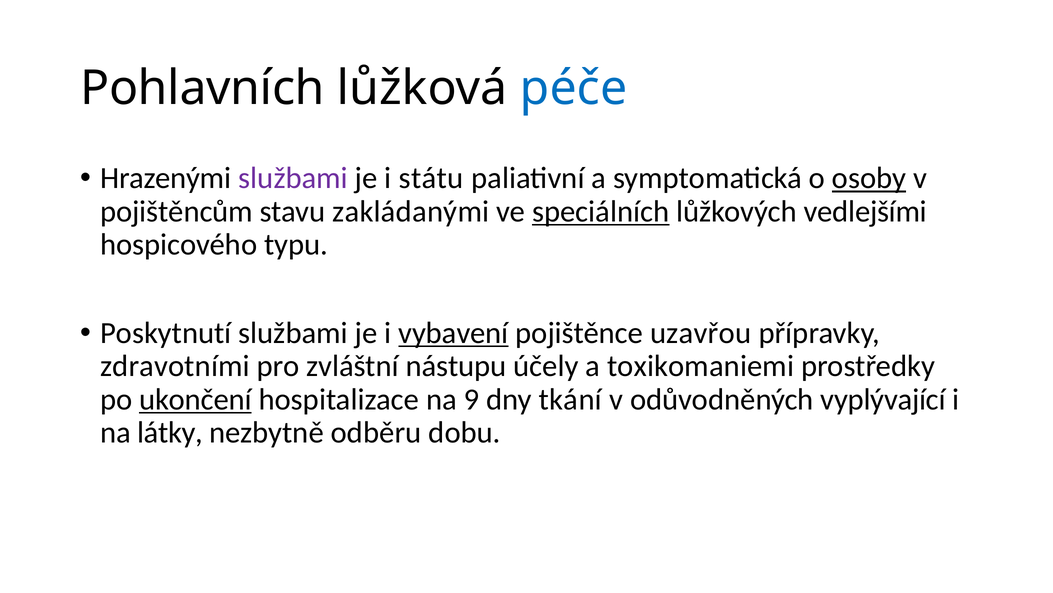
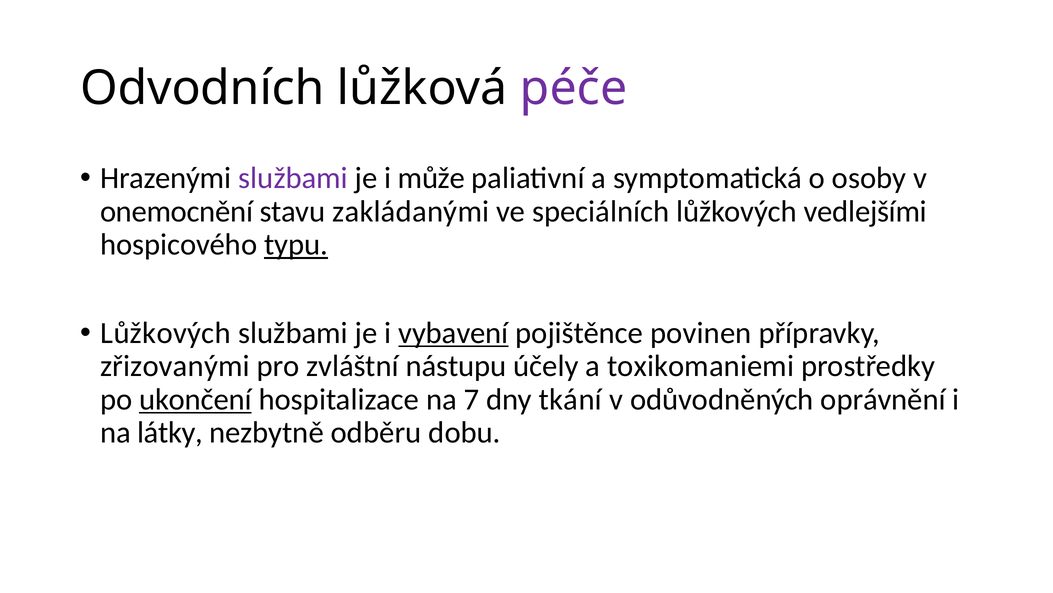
Pohlavních: Pohlavních -> Odvodních (202, 88)
péče colour: blue -> purple (574, 88)
státu: státu -> může (431, 178)
osoby underline: present -> none (869, 178)
pojištěncům: pojištěncům -> onemocnění (177, 211)
speciálních underline: present -> none (601, 211)
typu underline: none -> present (296, 244)
Poskytnutí: Poskytnutí -> Lůžkových (166, 333)
uzavřou: uzavřou -> povinen (701, 333)
zdravotními: zdravotními -> zřizovanými (175, 366)
9: 9 -> 7 (472, 399)
vyplývající: vyplývající -> oprávnění (883, 399)
